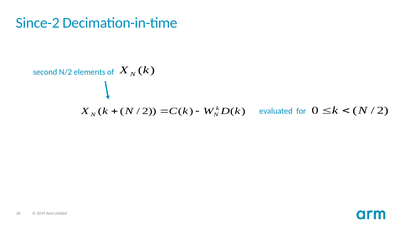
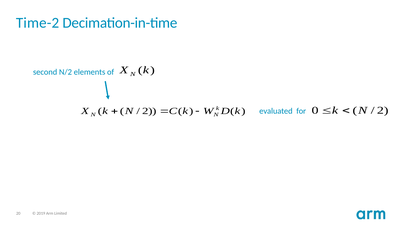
Since-2: Since-2 -> Time-2 (38, 23)
